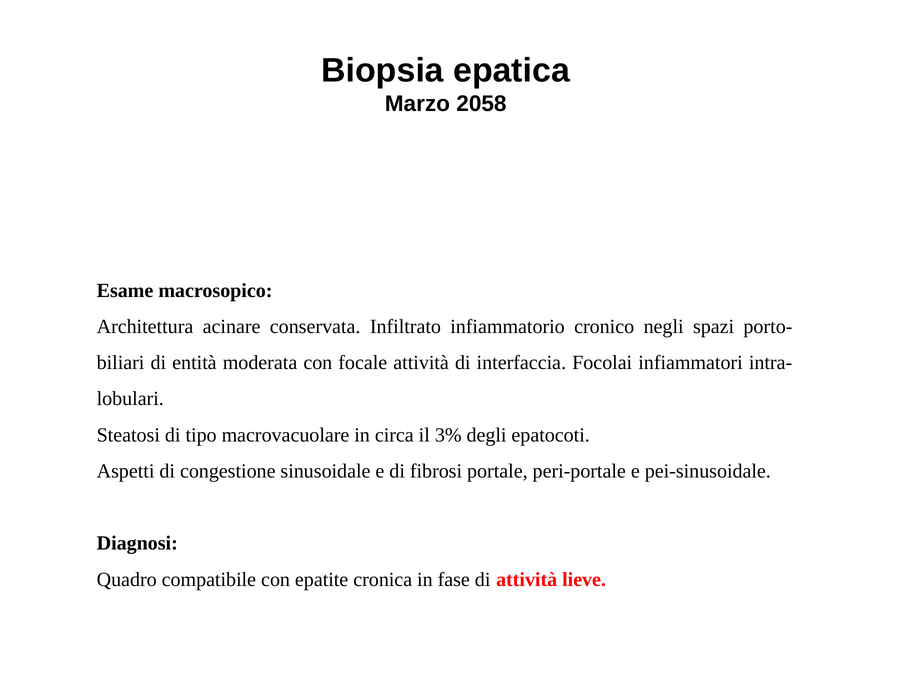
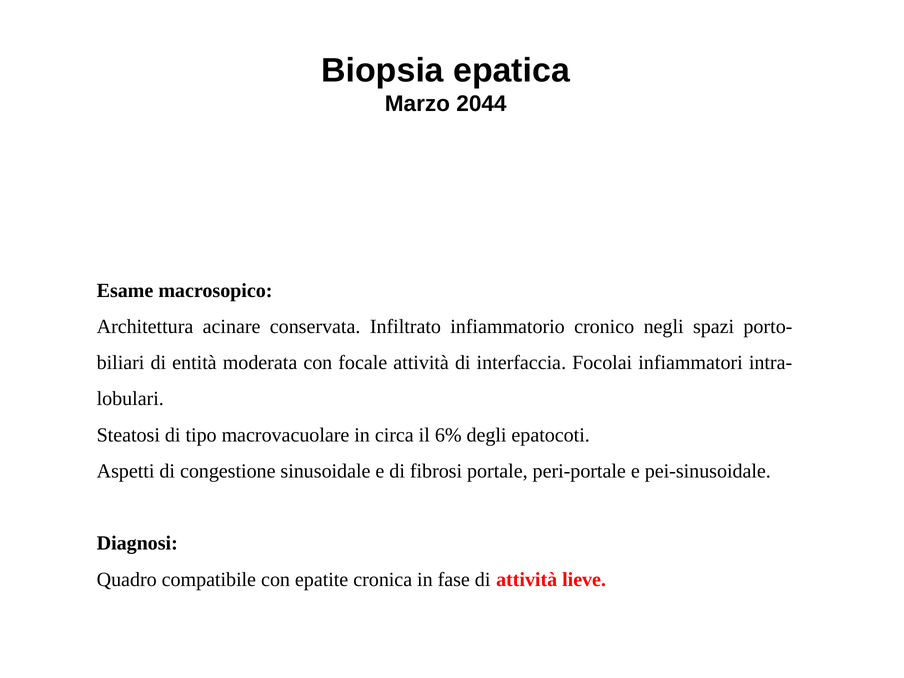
2058: 2058 -> 2044 (481, 104)
3%: 3% -> 6% (448, 435)
